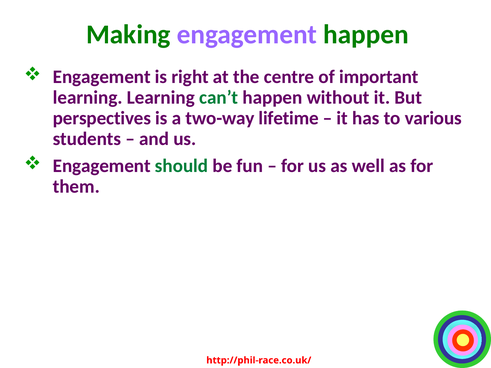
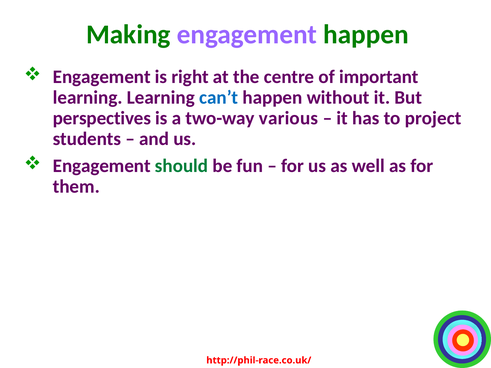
can’t colour: green -> blue (219, 98)
lifetime: lifetime -> various (288, 118)
various: various -> project (433, 118)
